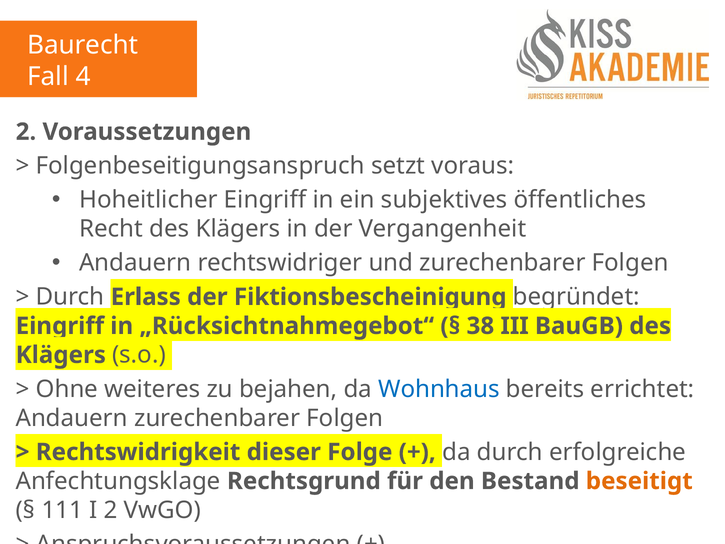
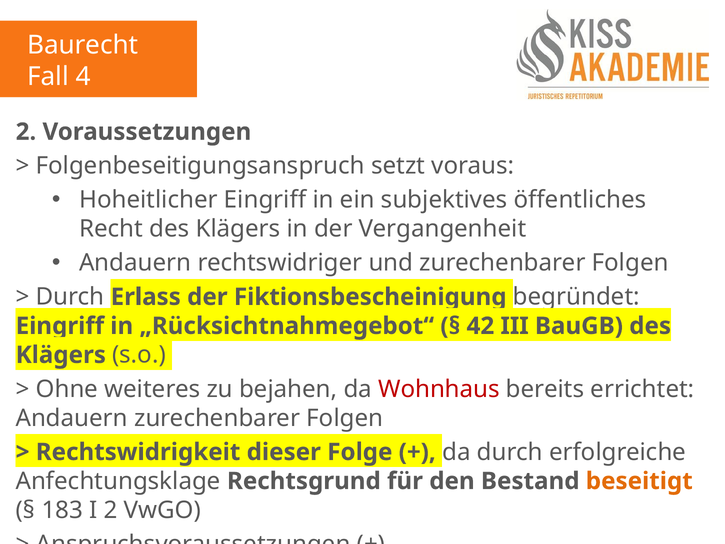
38: 38 -> 42 (480, 326)
Wohnhaus colour: blue -> red (439, 389)
111: 111 -> 183 (62, 510)
